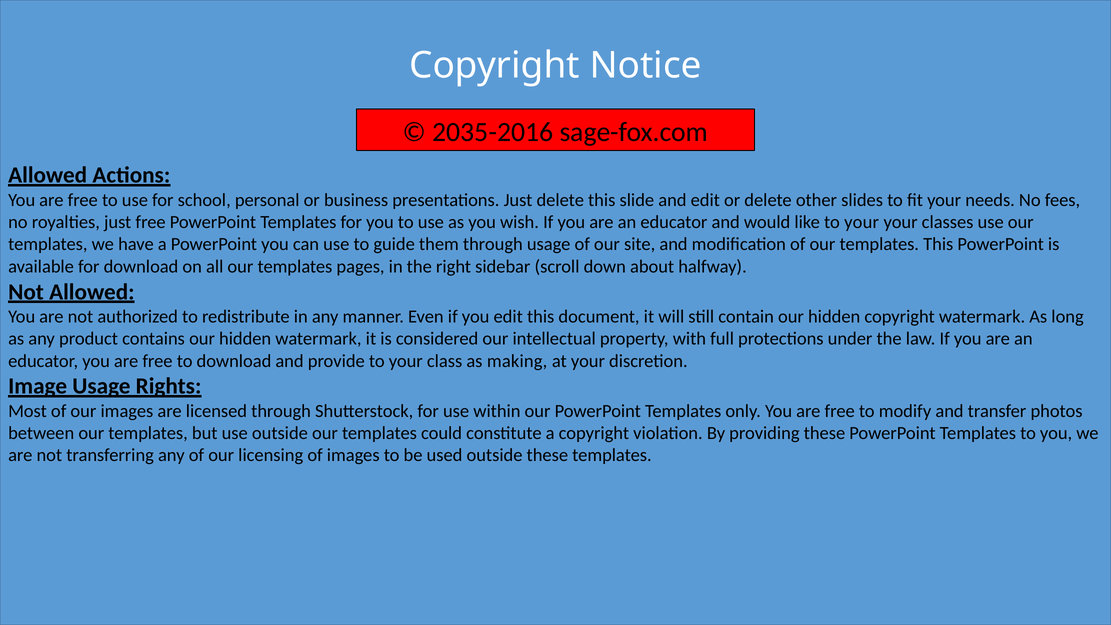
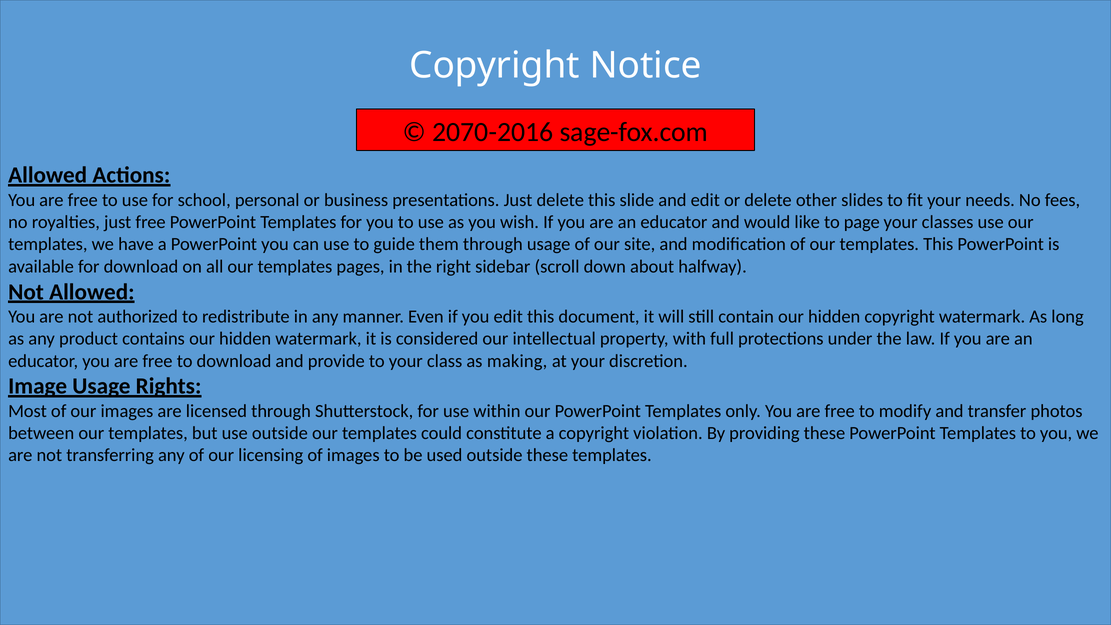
2035-2016: 2035-2016 -> 2070-2016 (493, 132)
like to your: your -> page (862, 222)
